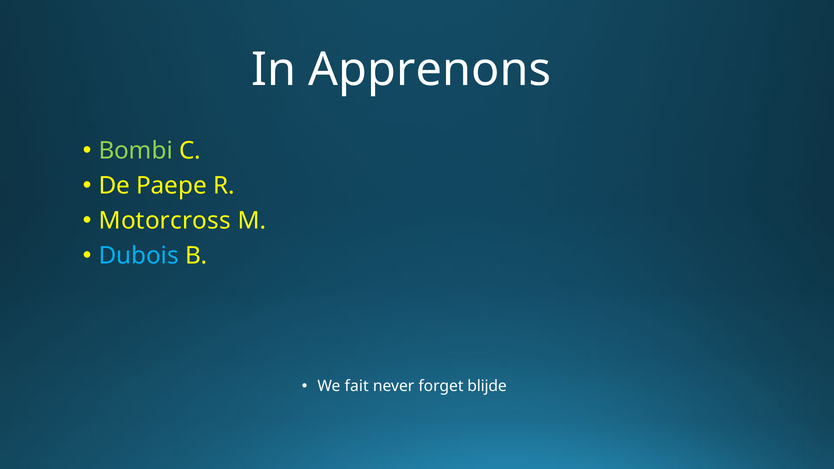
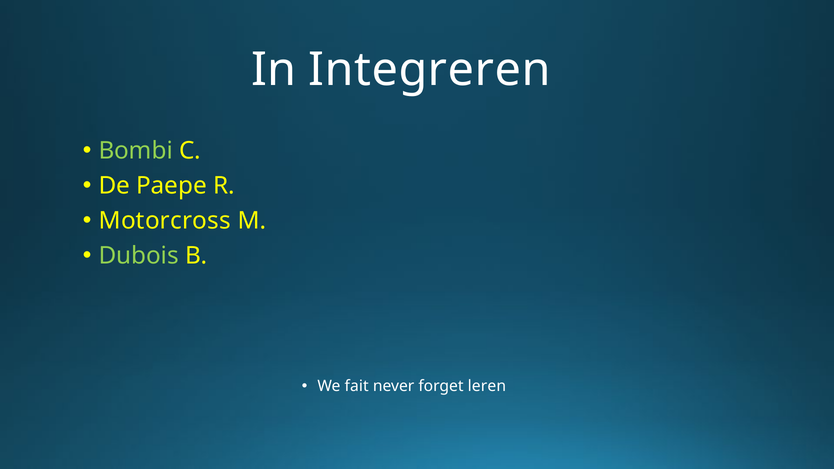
Apprenons: Apprenons -> Integreren (429, 70)
Dubois colour: light blue -> light green (139, 256)
blijde: blijde -> leren (487, 386)
